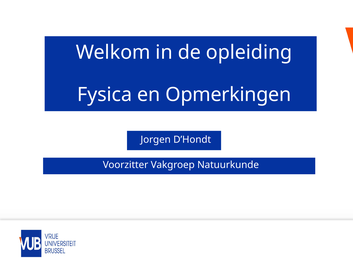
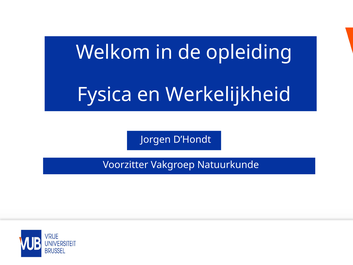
Opmerkingen: Opmerkingen -> Werkelijkheid (228, 95)
